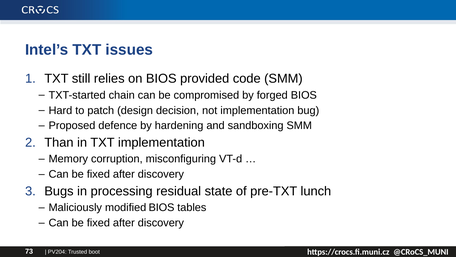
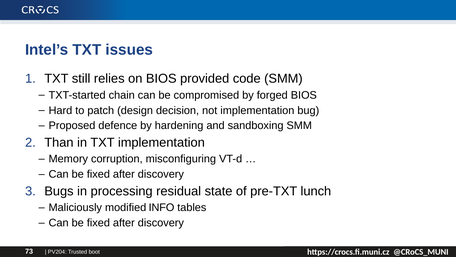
modified BIOS: BIOS -> INFO (161, 207)
